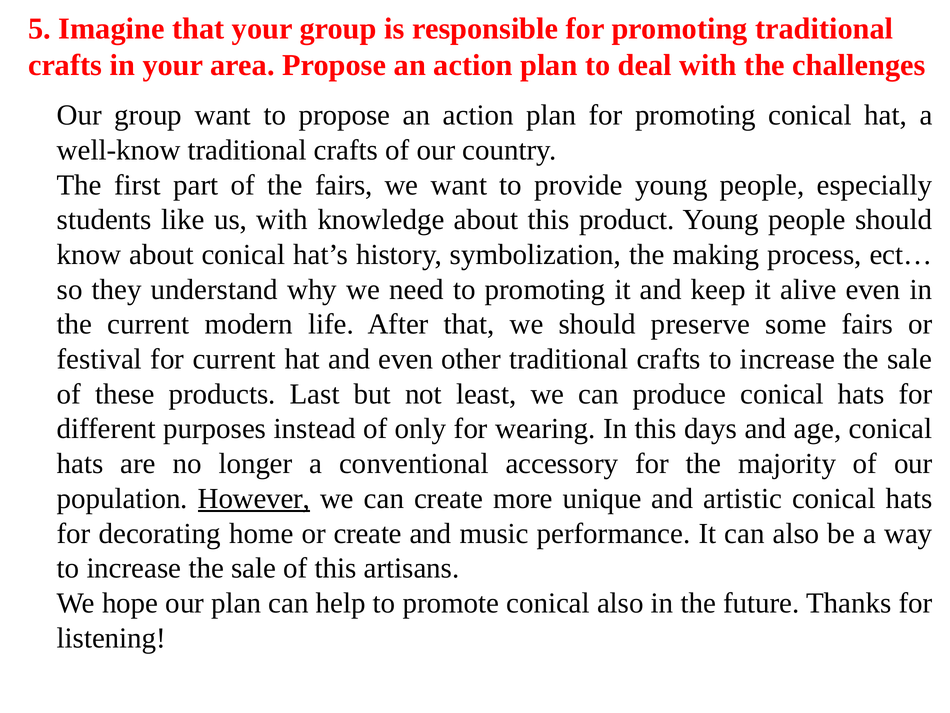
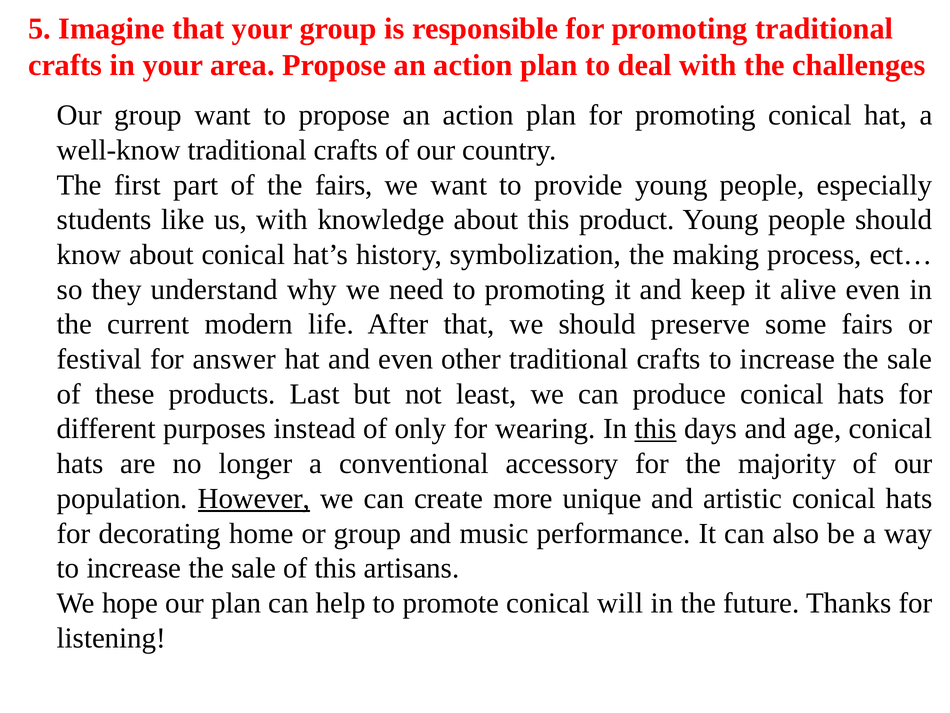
for current: current -> answer (234, 359)
this underline: none -> present (656, 429)
or create: create -> group (368, 533)
conical also: also -> will (620, 603)
